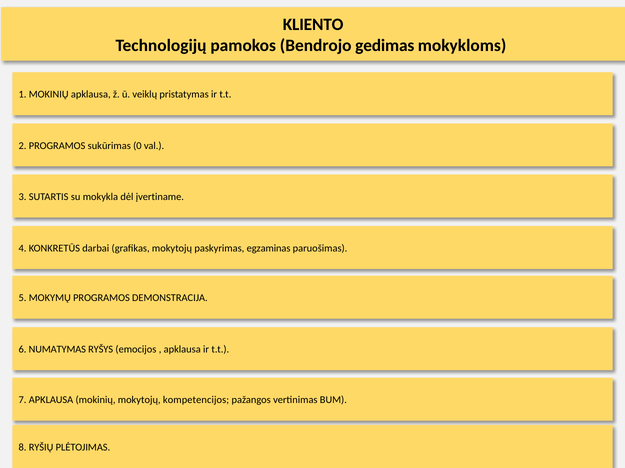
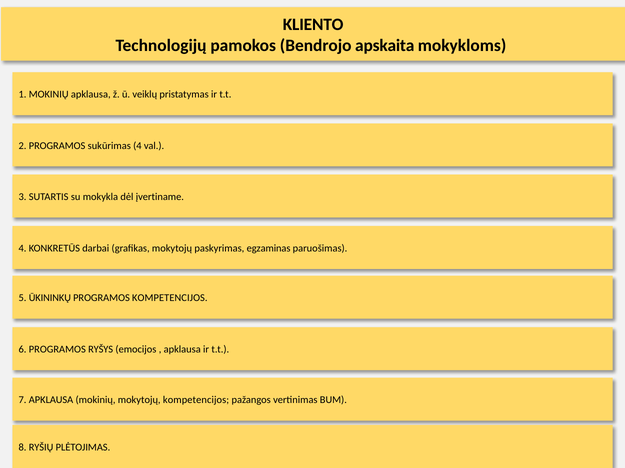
gedimas: gedimas -> apskaita (385, 46)
sukūrimas 0: 0 -> 4 (137, 146)
MOKYMŲ: MOKYMŲ -> ŪKININKŲ (50, 298)
PROGRAMOS DEMONSTRACIJA: DEMONSTRACIJA -> KOMPETENCIJOS (170, 298)
6 NUMATYMAS: NUMATYMAS -> PROGRAMOS (57, 350)
